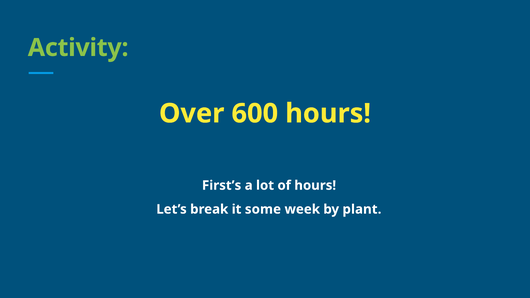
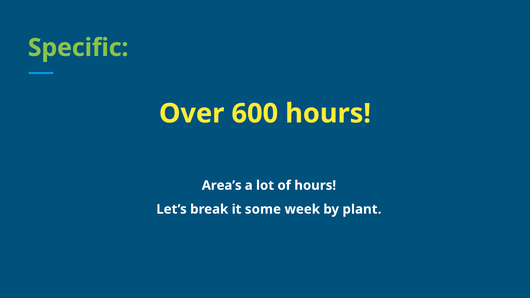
Activity: Activity -> Specific (78, 48)
First’s: First’s -> Area’s (222, 185)
